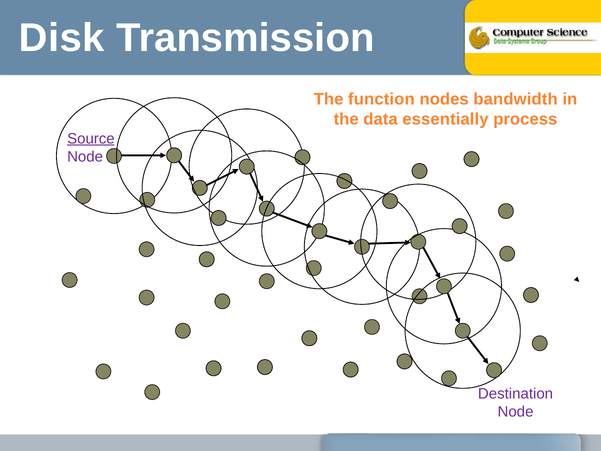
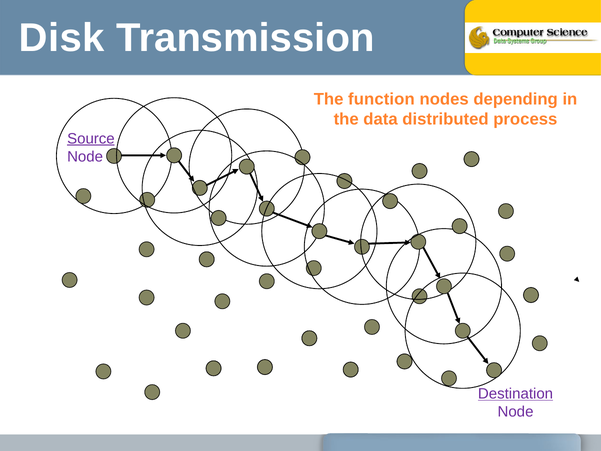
bandwidth: bandwidth -> depending (516, 99)
essentially: essentially -> distributed (446, 119)
Destination underline: none -> present (516, 394)
